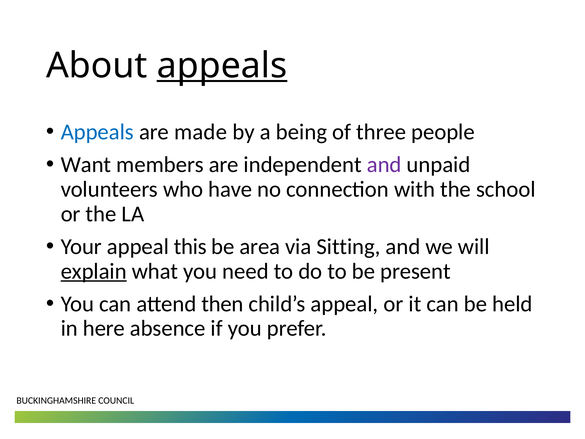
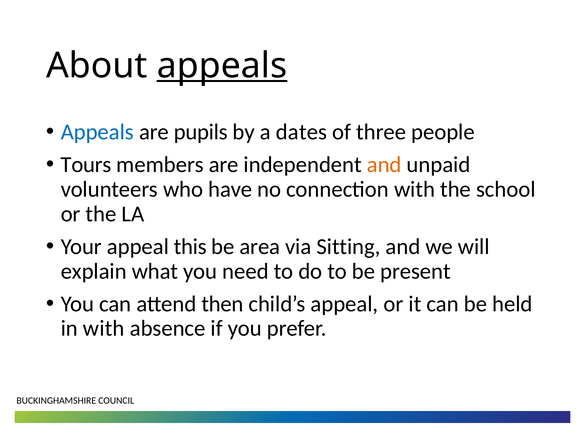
made: made -> pupils (201, 132)
being: being -> dates (301, 132)
Want: Want -> Tours (86, 165)
and colour: purple -> orange (384, 165)
explain underline: present -> none (94, 271)
in here: here -> with (104, 328)
